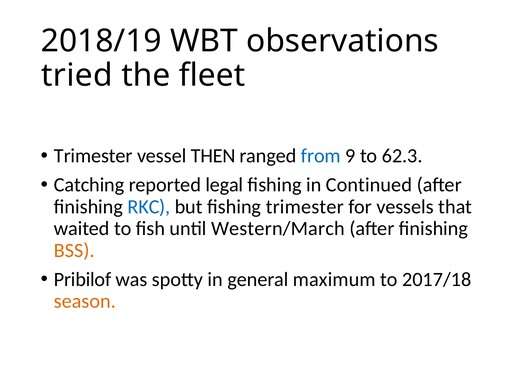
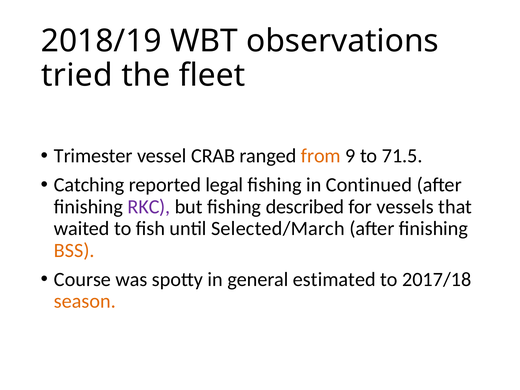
THEN: THEN -> CRAB (213, 156)
from colour: blue -> orange (321, 156)
62.3: 62.3 -> 71.5 (402, 156)
RKC colour: blue -> purple (149, 207)
fishing trimester: trimester -> described (305, 207)
Western/March: Western/March -> Selected/March (278, 229)
Pribilof: Pribilof -> Course (82, 279)
maximum: maximum -> estimated (334, 279)
